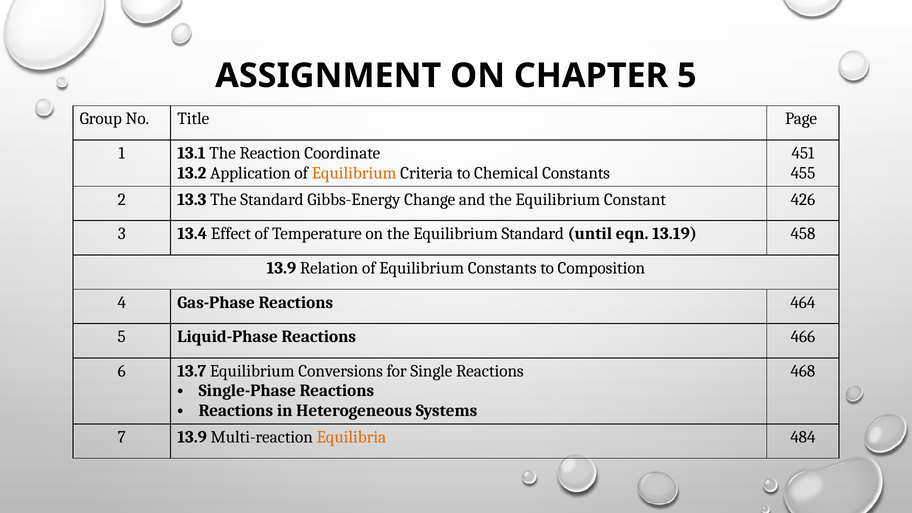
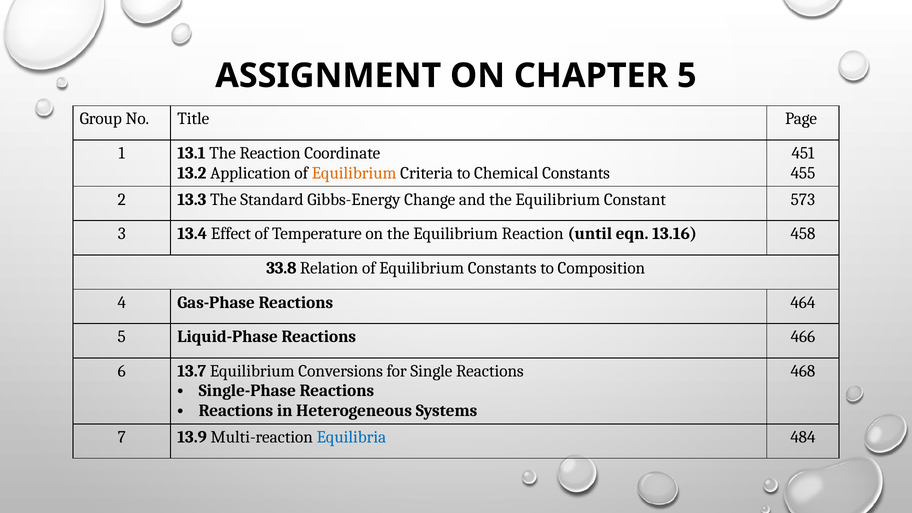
426: 426 -> 573 (803, 200)
Equilibrium Standard: Standard -> Reaction (533, 234)
13.19: 13.19 -> 13.16 (675, 234)
13.9: 13.9 -> 33.8 (281, 268)
Equilibria colour: orange -> blue (351, 437)
